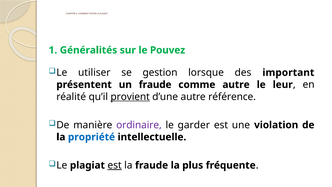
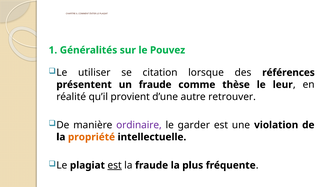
gestion: gestion -> citation (160, 72)
important: important -> références (288, 72)
comme autre: autre -> thèse (236, 85)
provient underline: present -> none (130, 97)
référence: référence -> retrouver (232, 97)
propriété colour: blue -> orange (91, 137)
